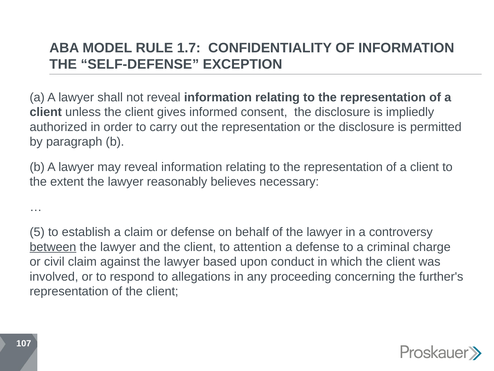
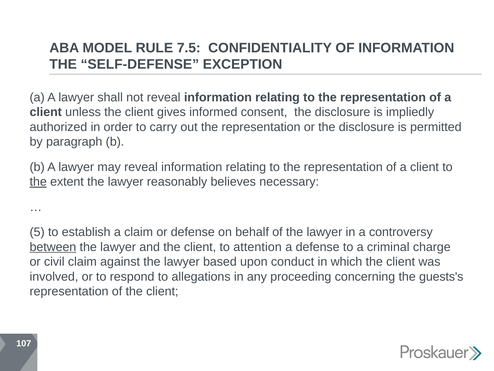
1.7: 1.7 -> 7.5 (189, 48)
the underline: none -> present (38, 182)
further's: further's -> guests's (441, 276)
